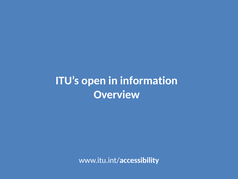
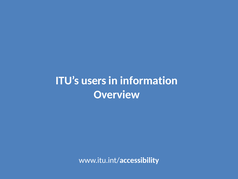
open: open -> users (94, 80)
